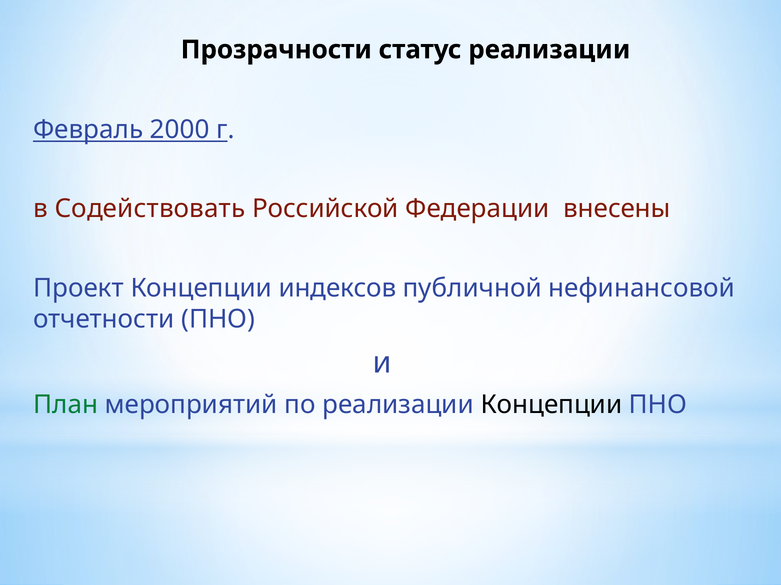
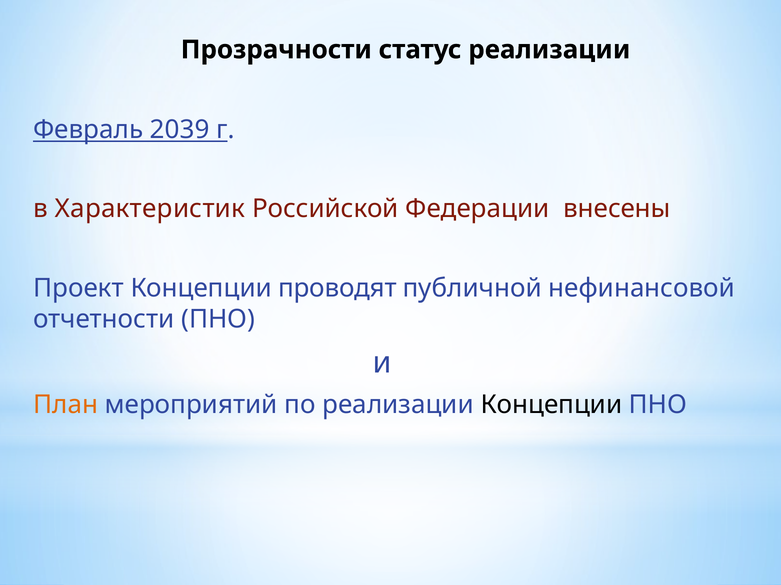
2000: 2000 -> 2039 (180, 130)
Содействовать: Содействовать -> Характеристик (150, 209)
индексов: индексов -> проводят (338, 288)
План colour: green -> orange (66, 405)
